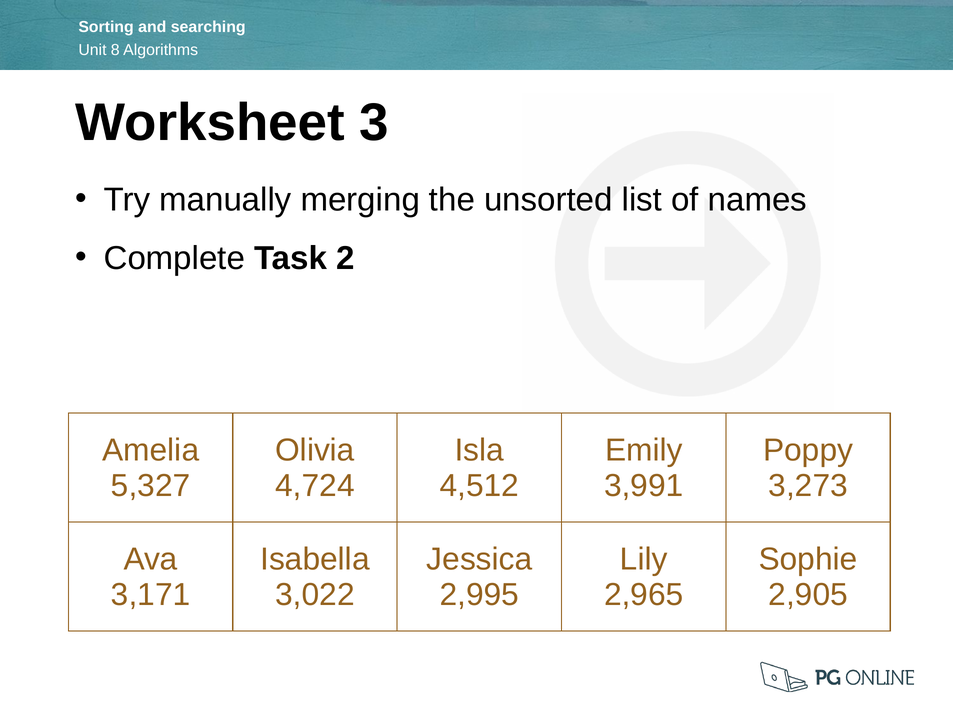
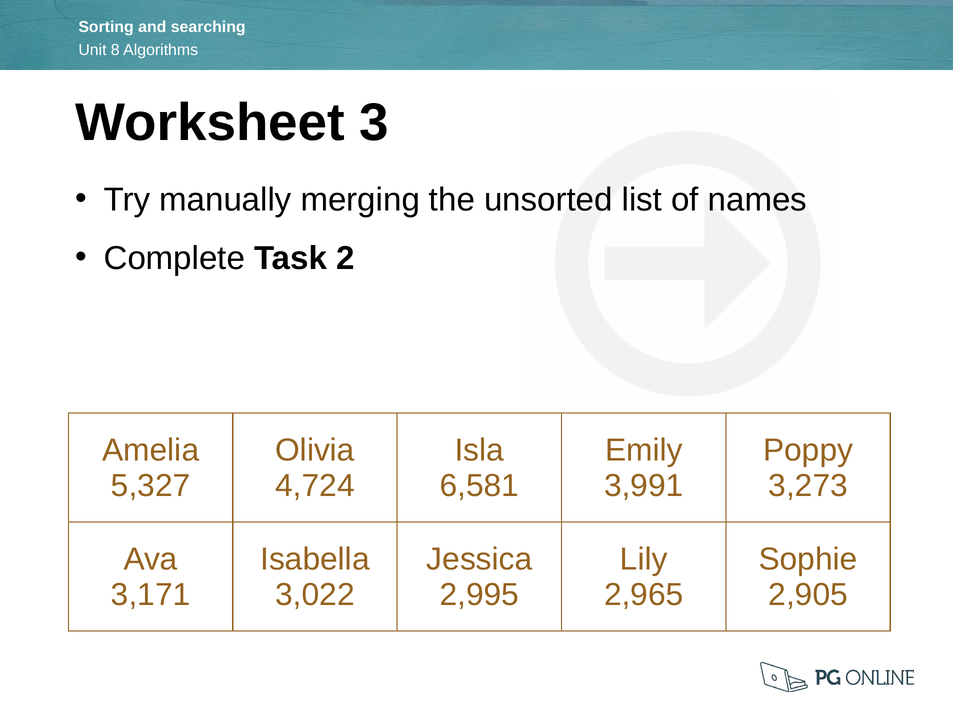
4,512: 4,512 -> 6,581 (479, 486)
